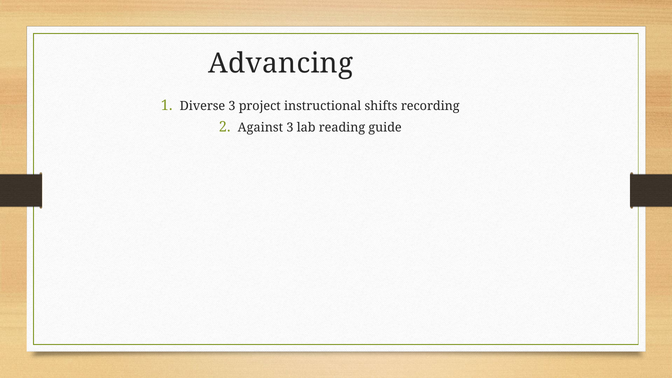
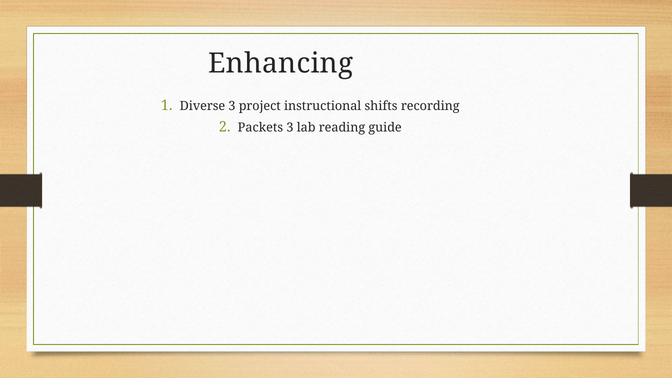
Advancing: Advancing -> Enhancing (281, 64)
Against: Against -> Packets (260, 128)
